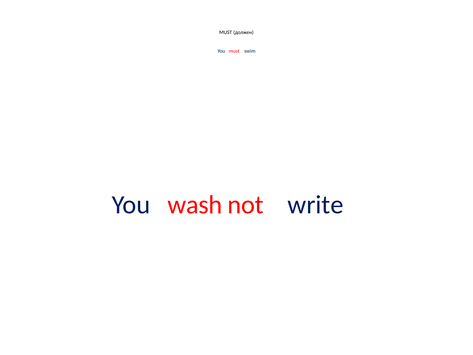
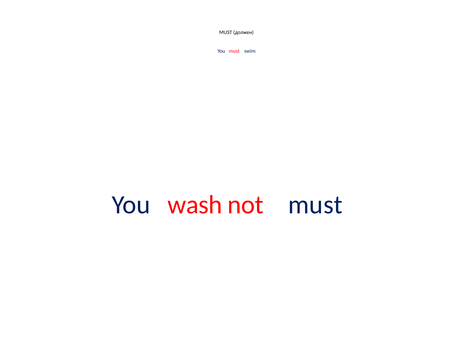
not write: write -> must (315, 205)
